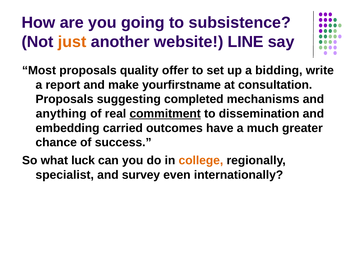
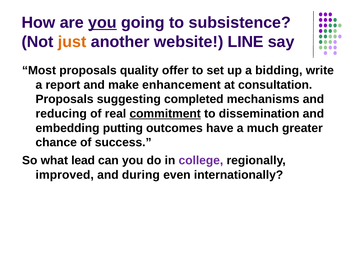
you underline: none -> present (102, 23)
yourfirstname: yourfirstname -> enhancement (181, 85)
anything: anything -> reducing (61, 114)
carried: carried -> putting (123, 128)
luck: luck -> lead (83, 160)
college colour: orange -> purple (201, 160)
specialist: specialist -> improved (65, 175)
survey: survey -> during (141, 175)
